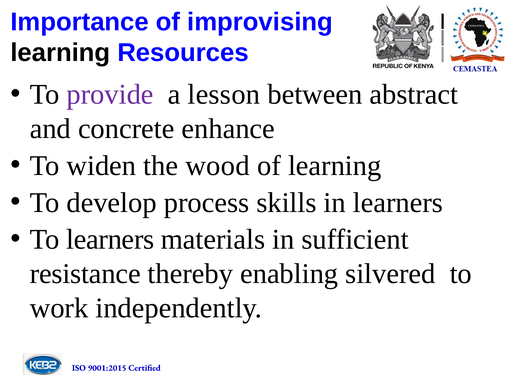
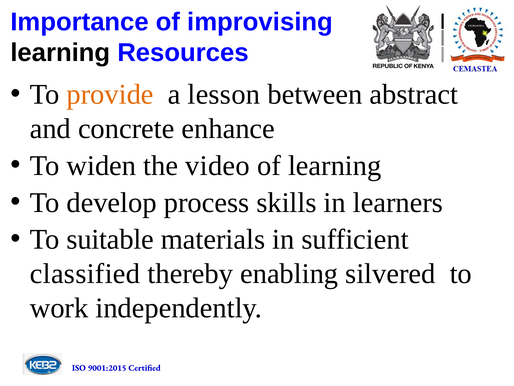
provide colour: purple -> orange (110, 94)
wood: wood -> video (218, 165)
To learners: learners -> suitable (110, 239)
resistance: resistance -> classified (85, 274)
